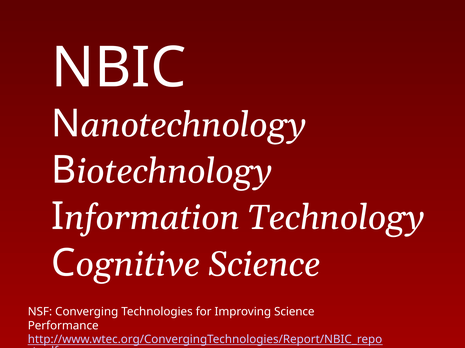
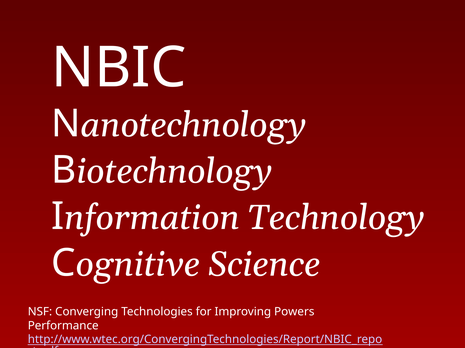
Improving Science: Science -> Powers (294, 312)
